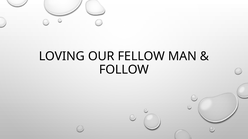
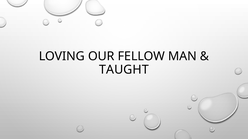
FOLLOW: FOLLOW -> TAUGHT (124, 70)
